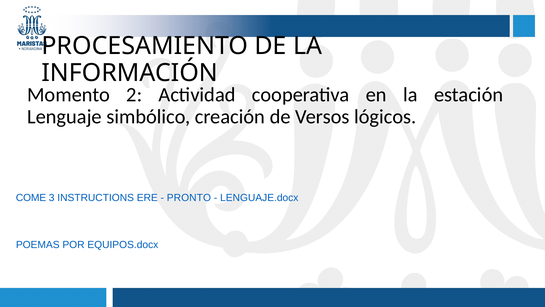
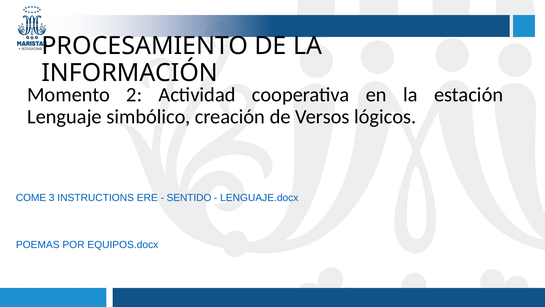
PRONTO: PRONTO -> SENTIDO (189, 197)
